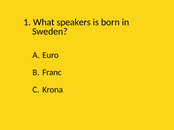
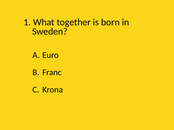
speakers: speakers -> together (74, 22)
